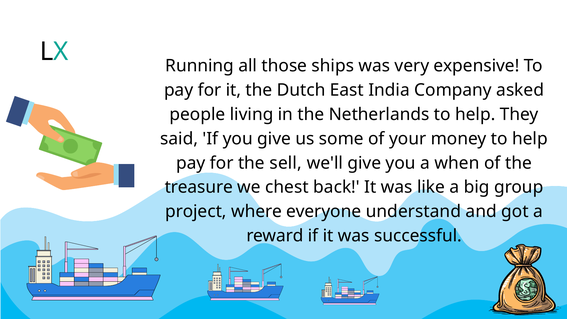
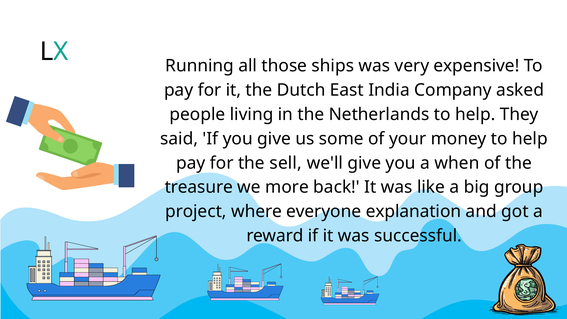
chest: chest -> more (287, 187)
understand: understand -> explanation (413, 211)
